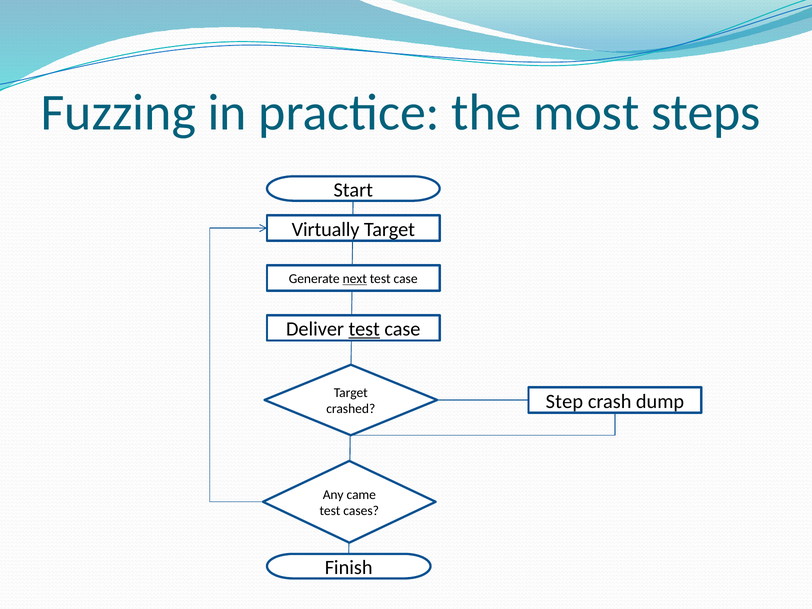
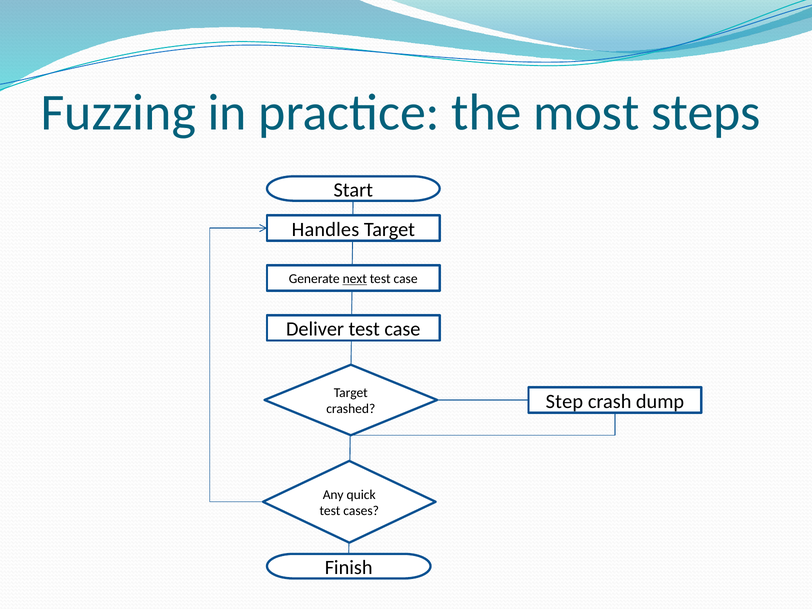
Virtually: Virtually -> Handles (325, 229)
test underline: present -> none (364, 329)
came: came -> quick (361, 495)
